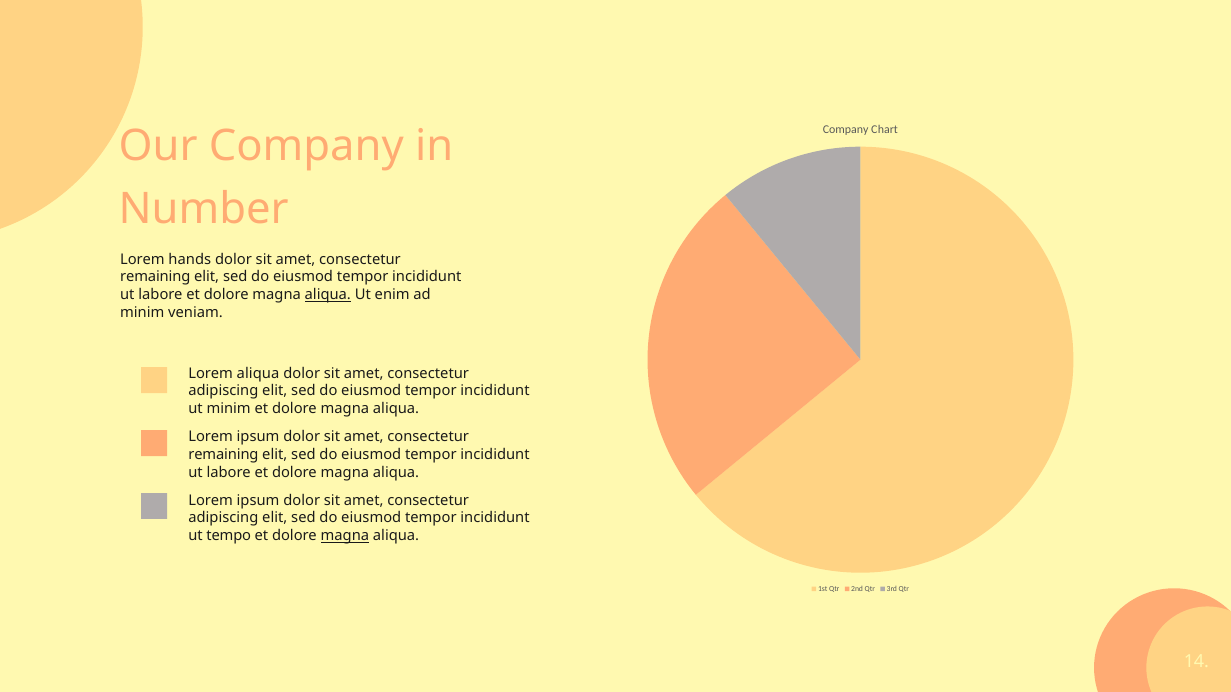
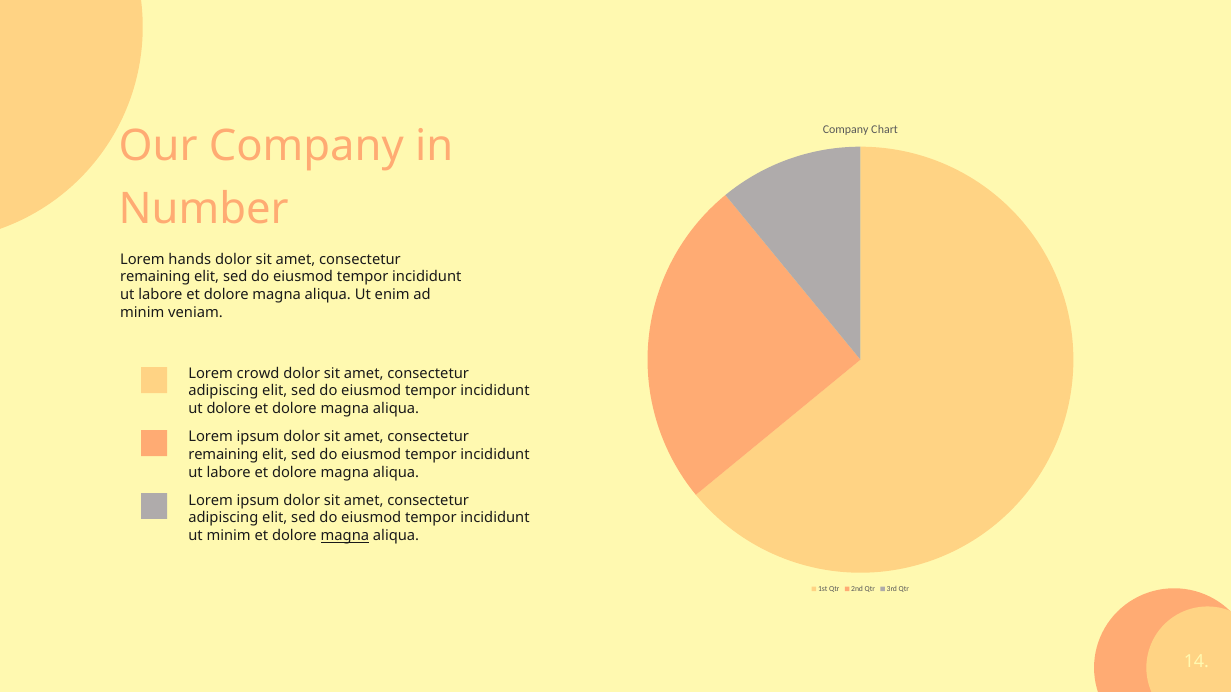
aliqua underline: present -> none (328, 295)
Lorem aliqua: aliqua -> crowd (258, 373)
ut minim: minim -> dolore (229, 409)
ut tempo: tempo -> minim (229, 536)
